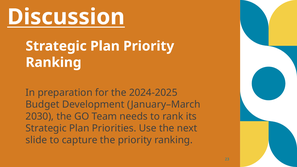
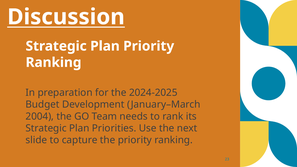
2030: 2030 -> 2004 (40, 116)
